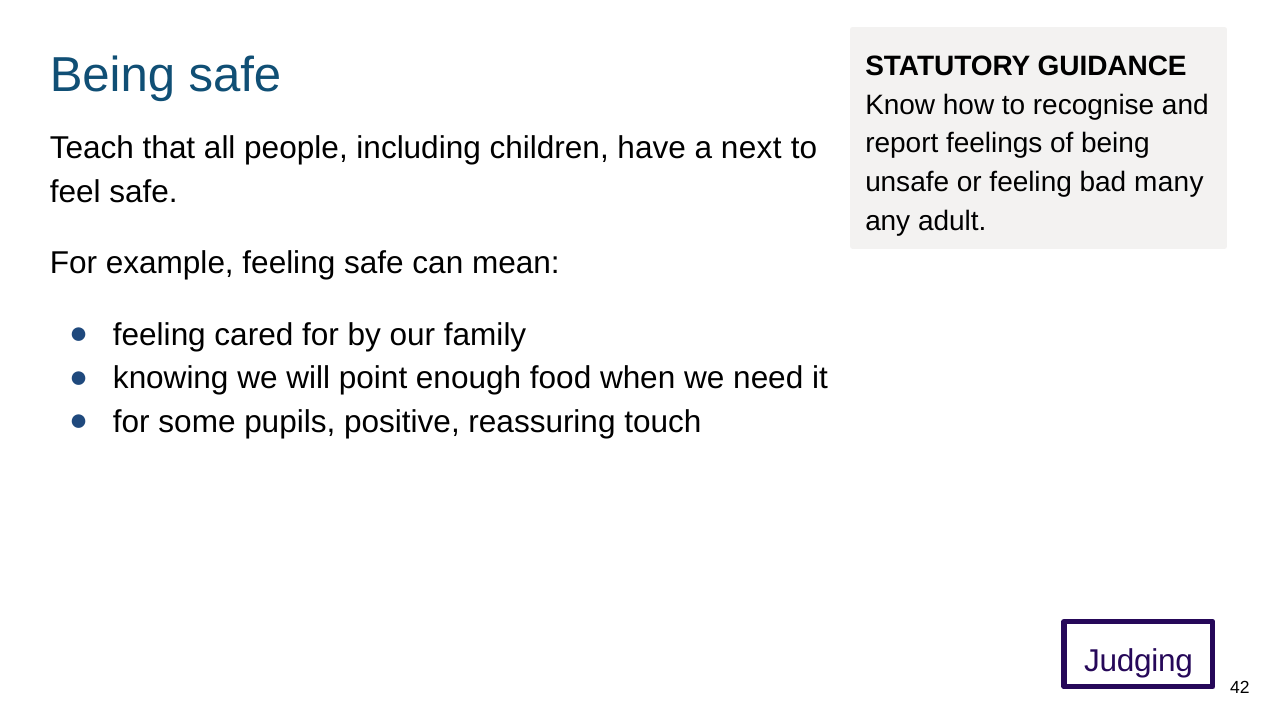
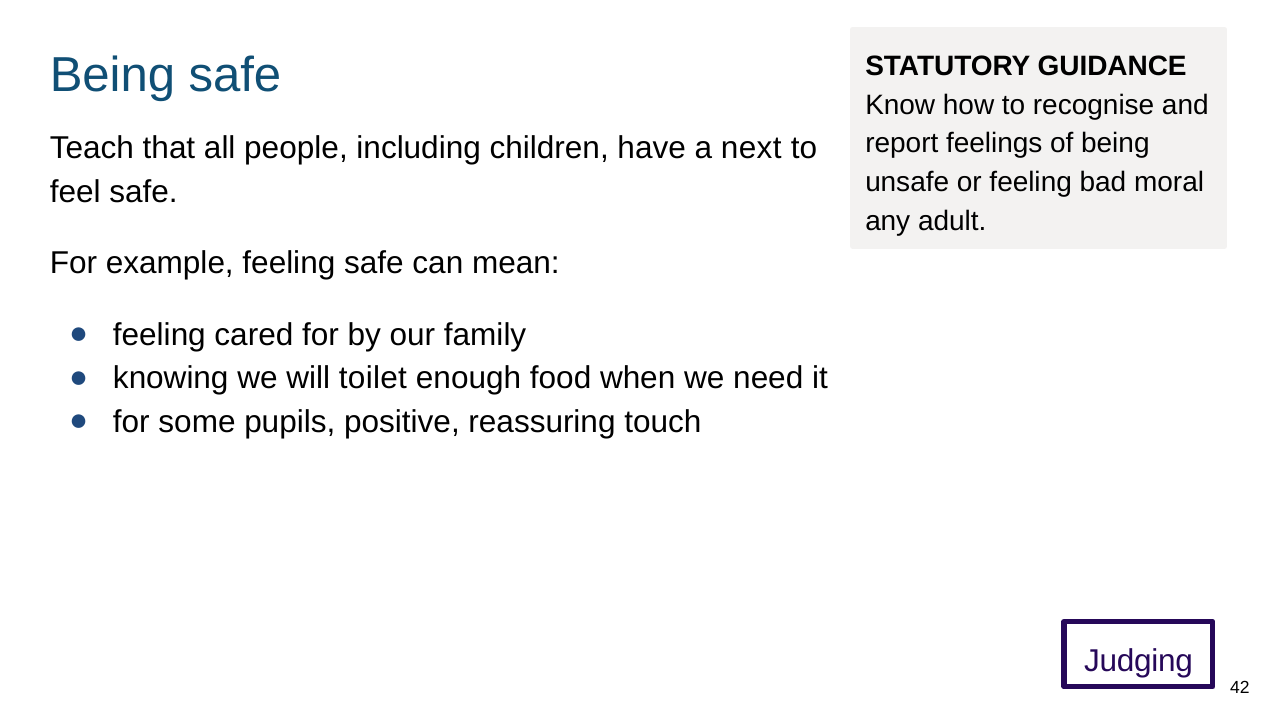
many: many -> moral (1169, 182)
point: point -> toilet (373, 378)
